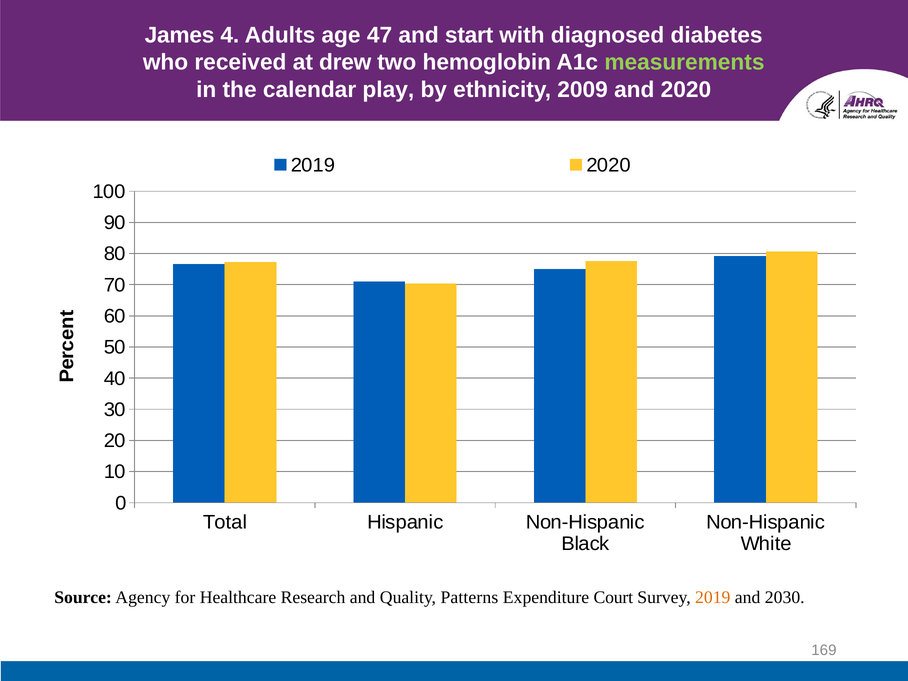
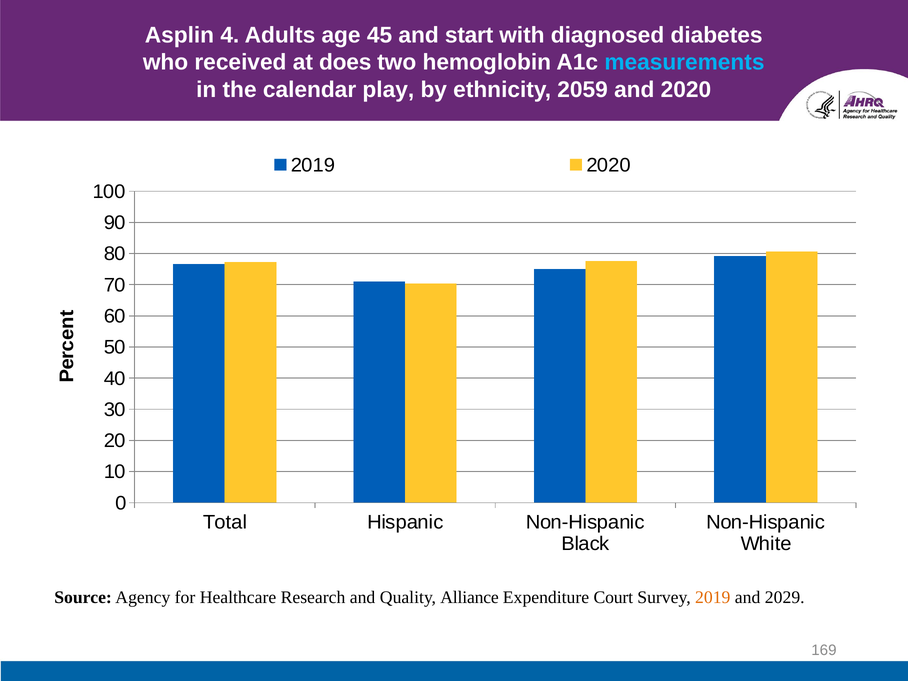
James: James -> Asplin (179, 35)
47: 47 -> 45 (380, 35)
drew: drew -> does (345, 63)
measurements colour: light green -> light blue (684, 63)
2009: 2009 -> 2059 (583, 90)
Patterns: Patterns -> Alliance (470, 597)
2030: 2030 -> 2029 (785, 597)
